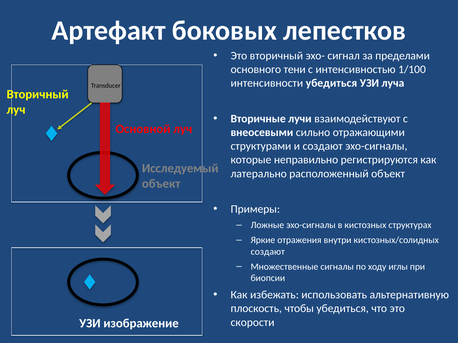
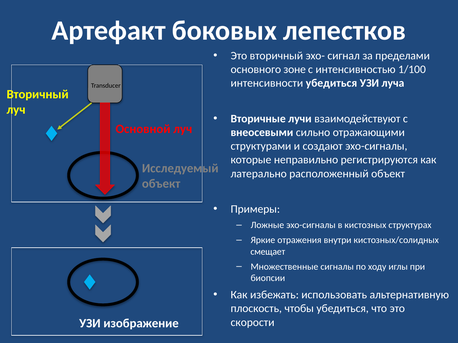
тени: тени -> зоне (295, 70)
создают: создают -> смещает (268, 252)
